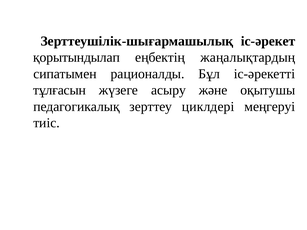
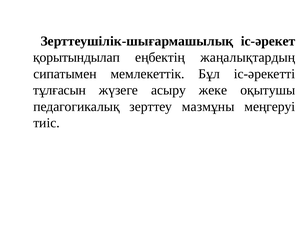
рационалды: рационалды -> мемлекеттік (148, 74)
және: және -> жеке (213, 90)
циклдері: циклдері -> мазмұны (208, 107)
